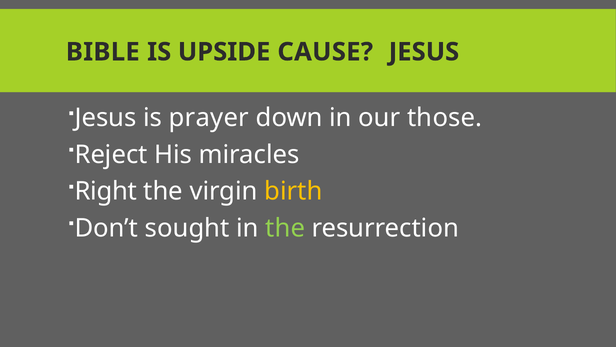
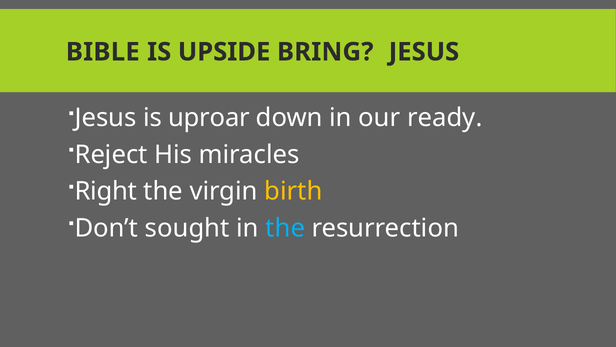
CAUSE: CAUSE -> BRING (325, 52)
prayer: prayer -> uproar (209, 118)
those: those -> ready (445, 118)
the colour: light green -> light blue (285, 228)
